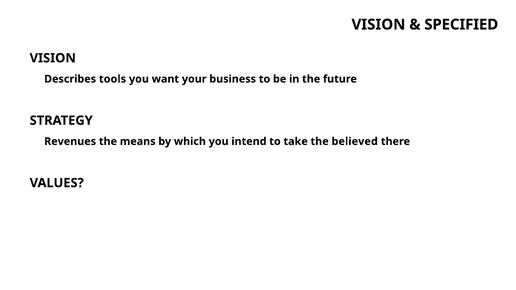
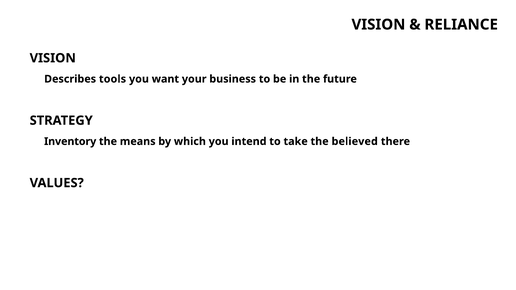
SPECIFIED: SPECIFIED -> RELIANCE (461, 25)
Revenues: Revenues -> Inventory (70, 142)
